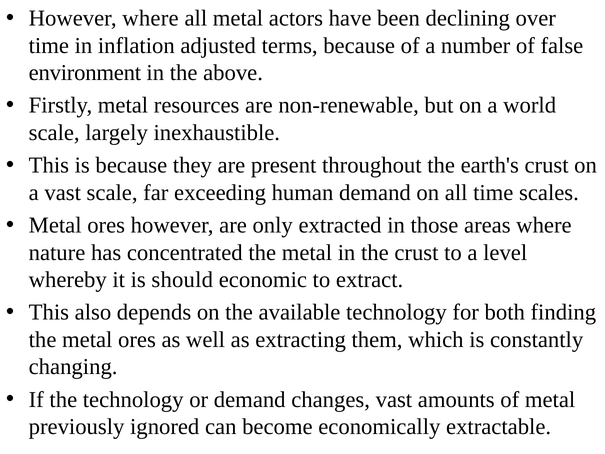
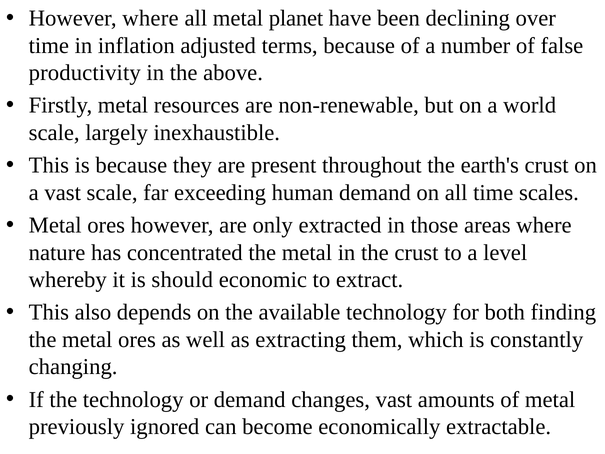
actors: actors -> planet (296, 18)
environment: environment -> productivity (85, 73)
